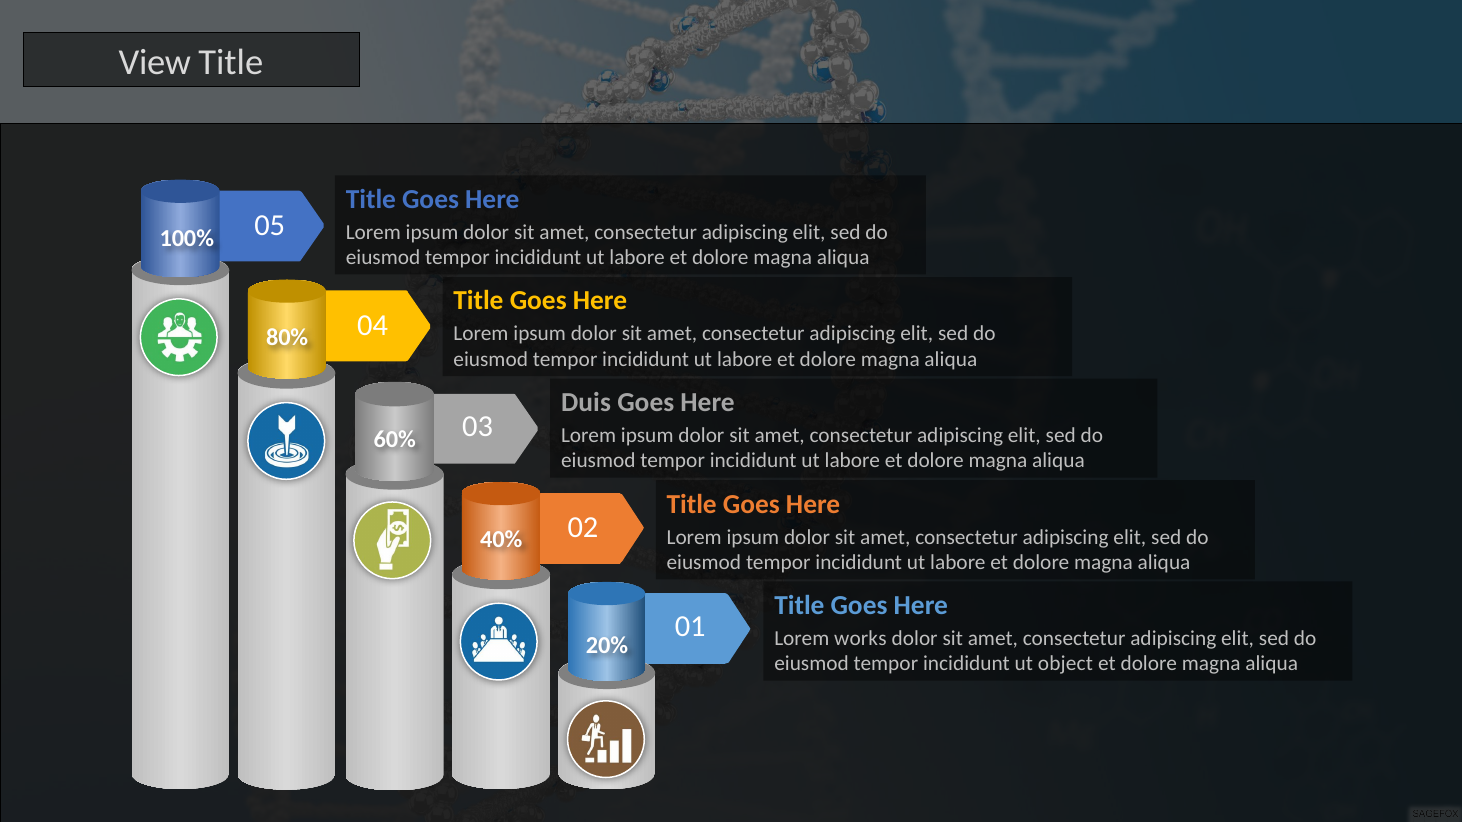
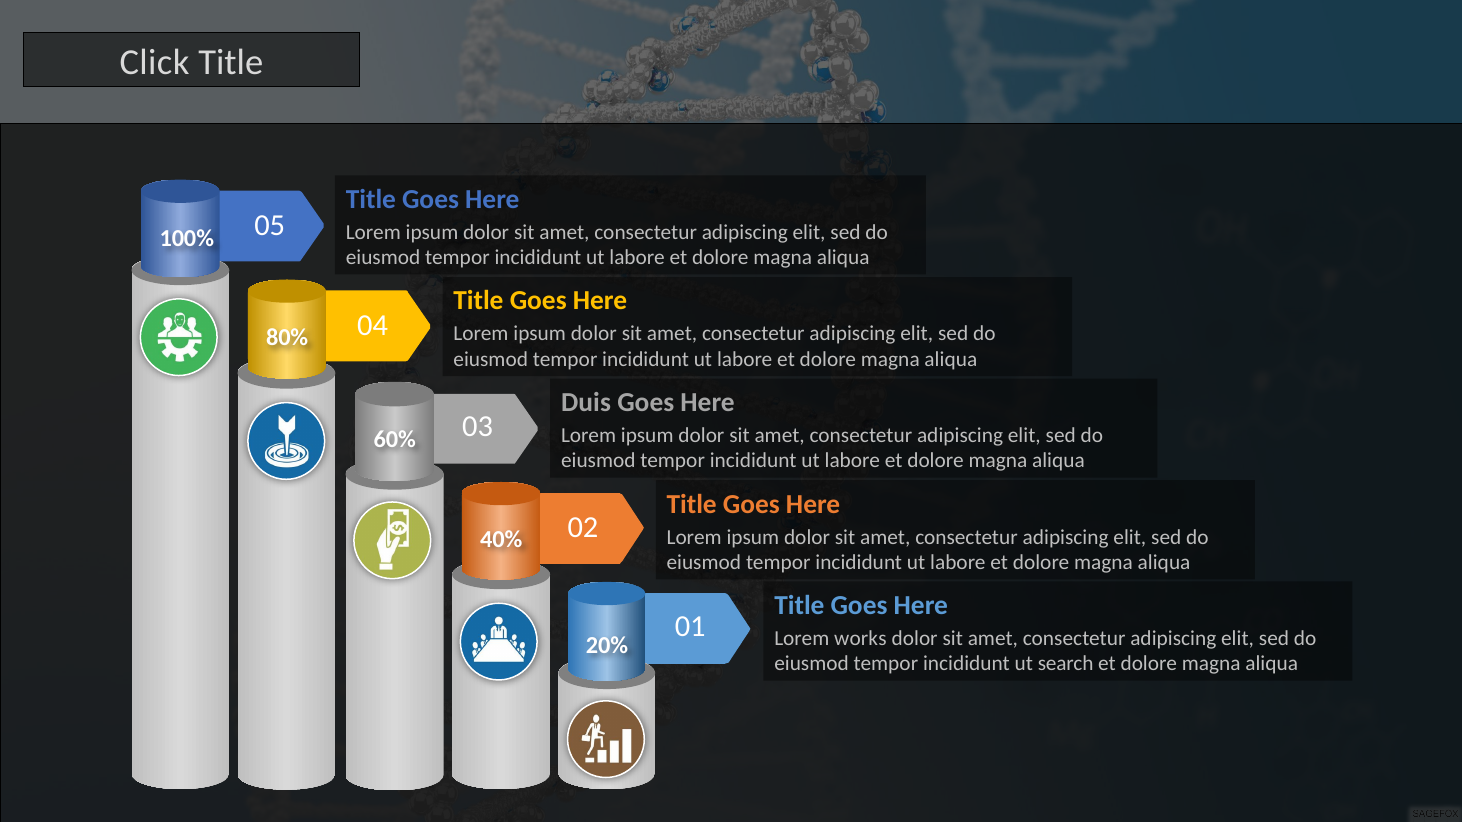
View: View -> Click (154, 62)
object: object -> search (1066, 664)
